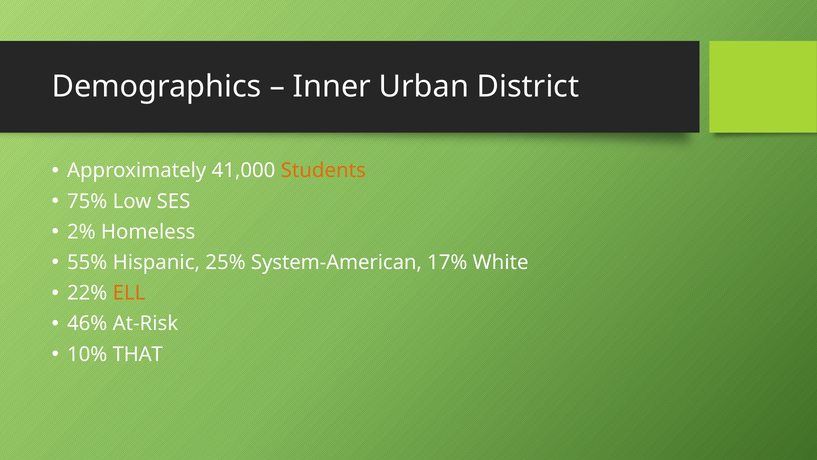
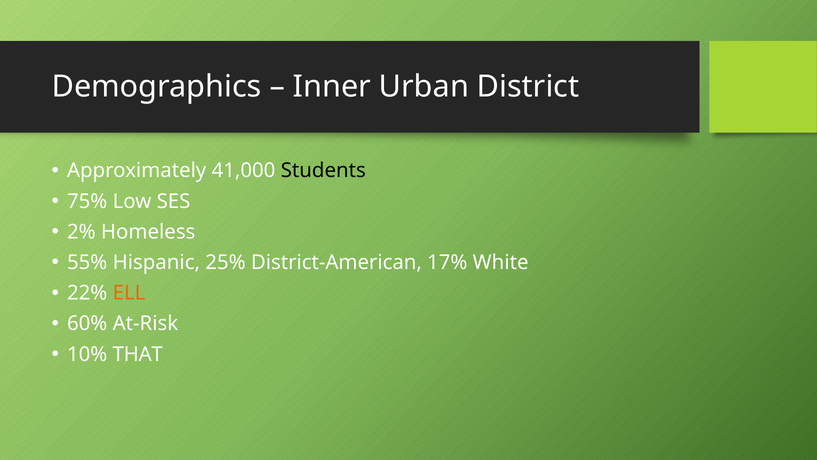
Students colour: orange -> black (323, 171)
System-American: System-American -> District-American (336, 262)
46%: 46% -> 60% (87, 323)
